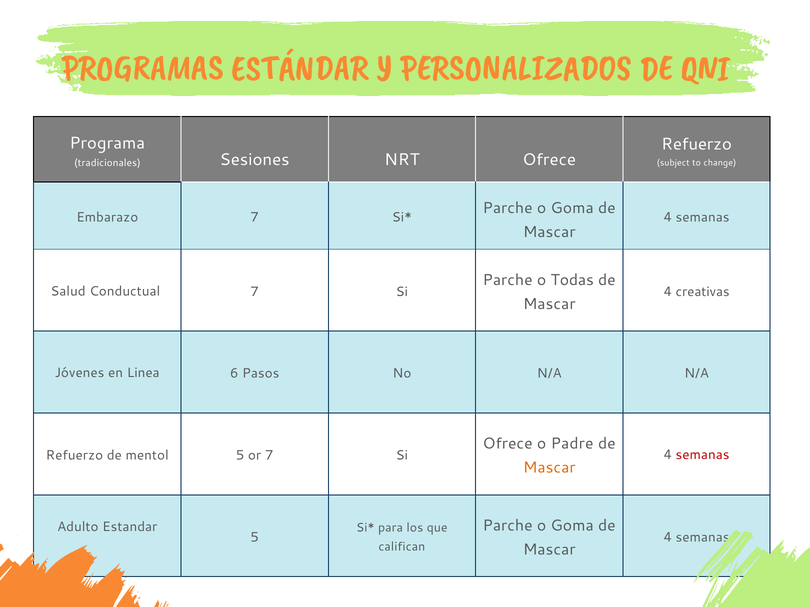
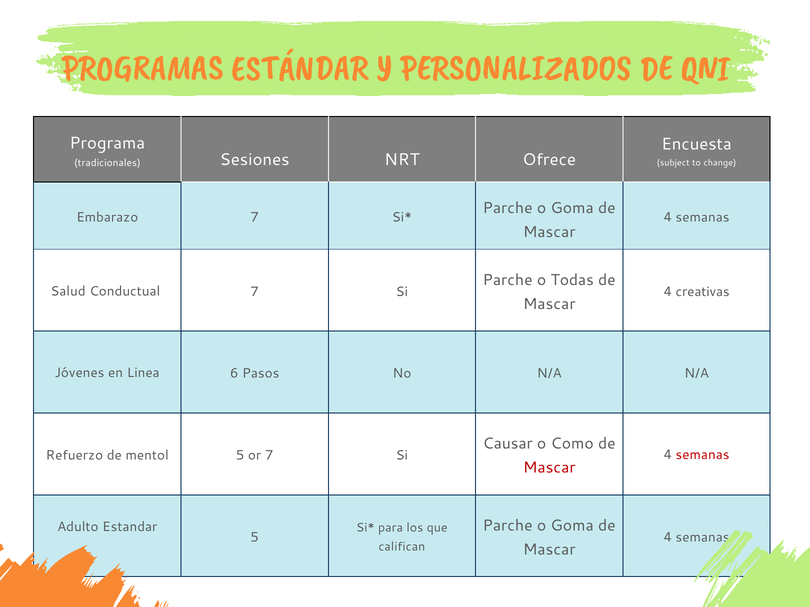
Refuerzo: Refuerzo -> Encuesta (697, 144)
Ofrece: Ofrece -> Causar (508, 444)
Padre: Padre -> Como (572, 444)
Mascar colour: orange -> red (549, 468)
